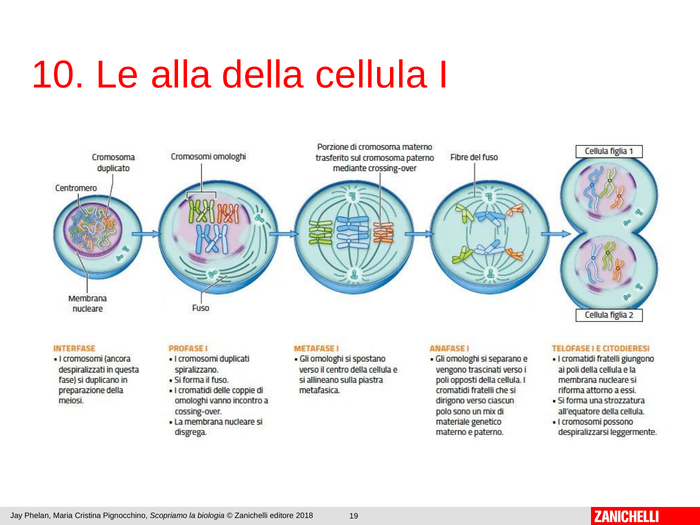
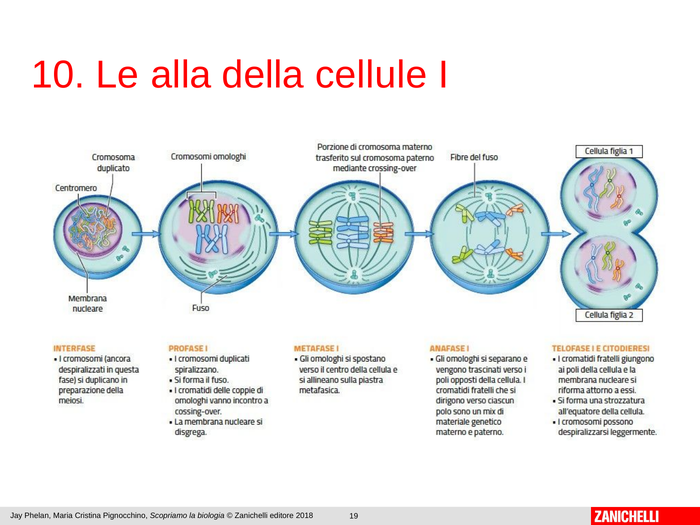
cellula: cellula -> cellule (371, 75)
